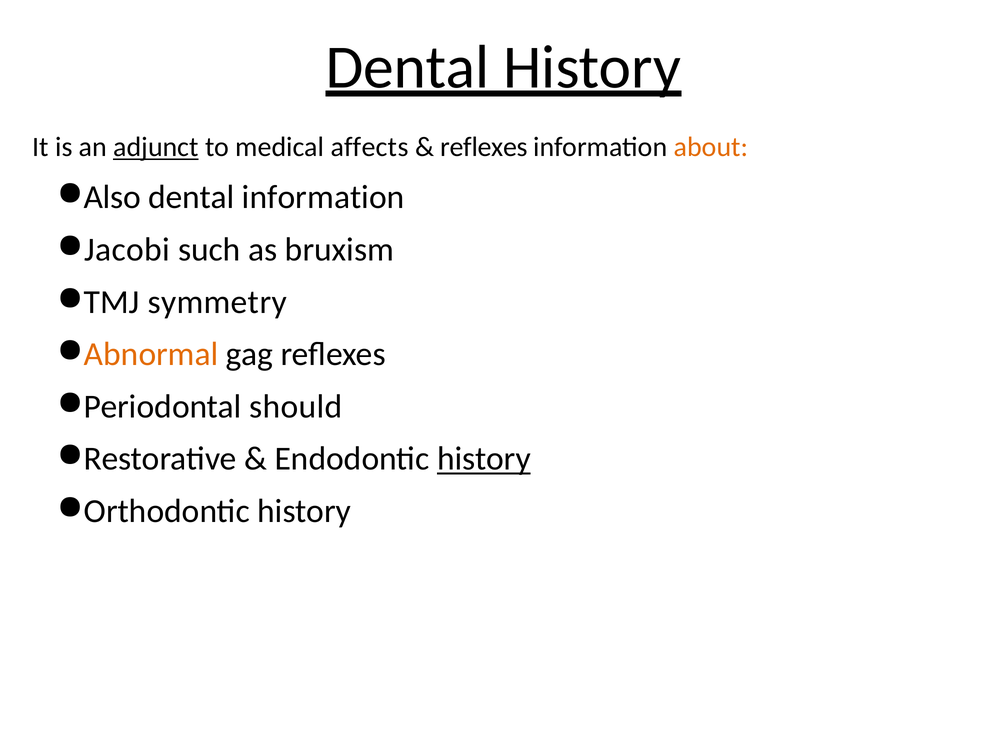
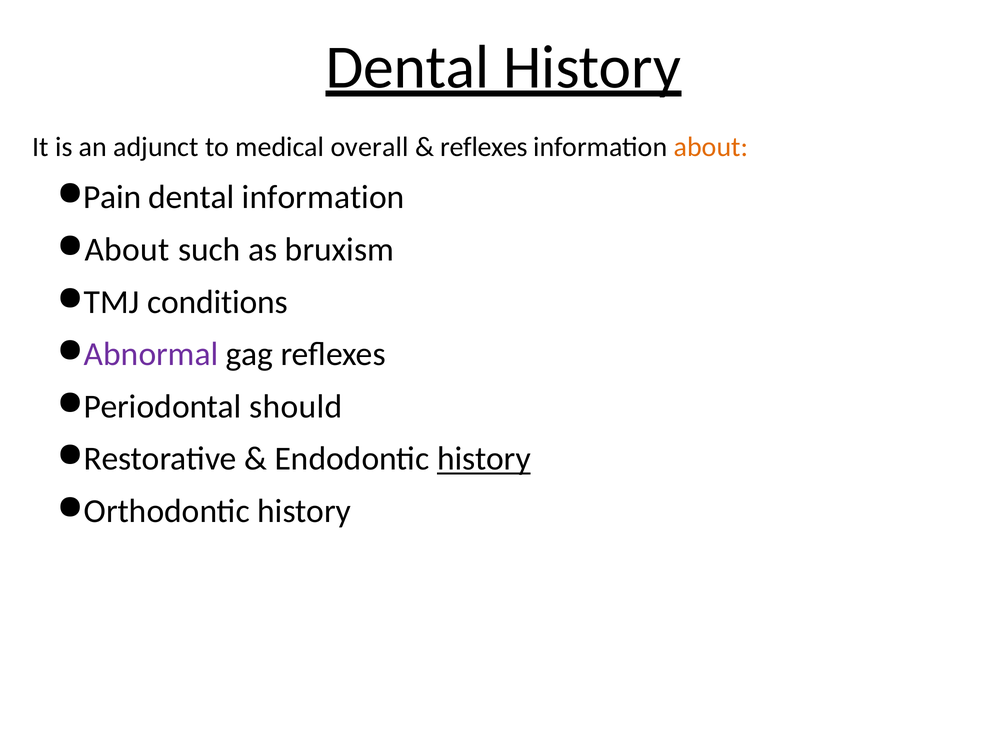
adjunct underline: present -> none (156, 147)
affects: affects -> overall (370, 147)
Also: Also -> Pain (112, 197)
Jacobi: Jacobi -> About (127, 250)
symmetry: symmetry -> conditions (217, 302)
Abnormal colour: orange -> purple (151, 354)
